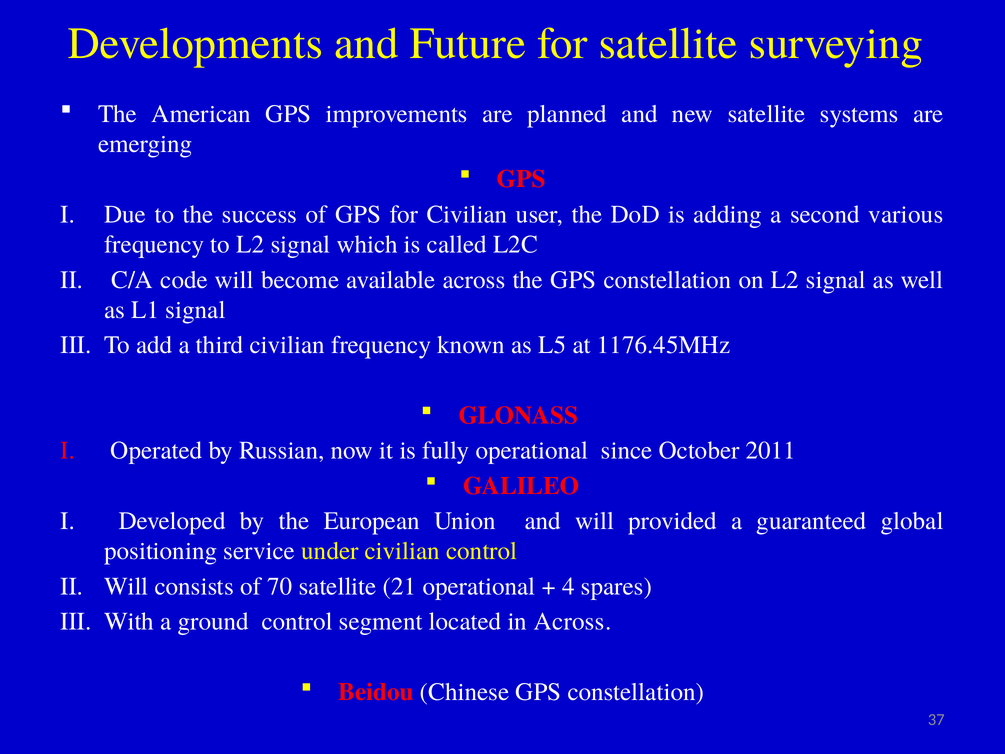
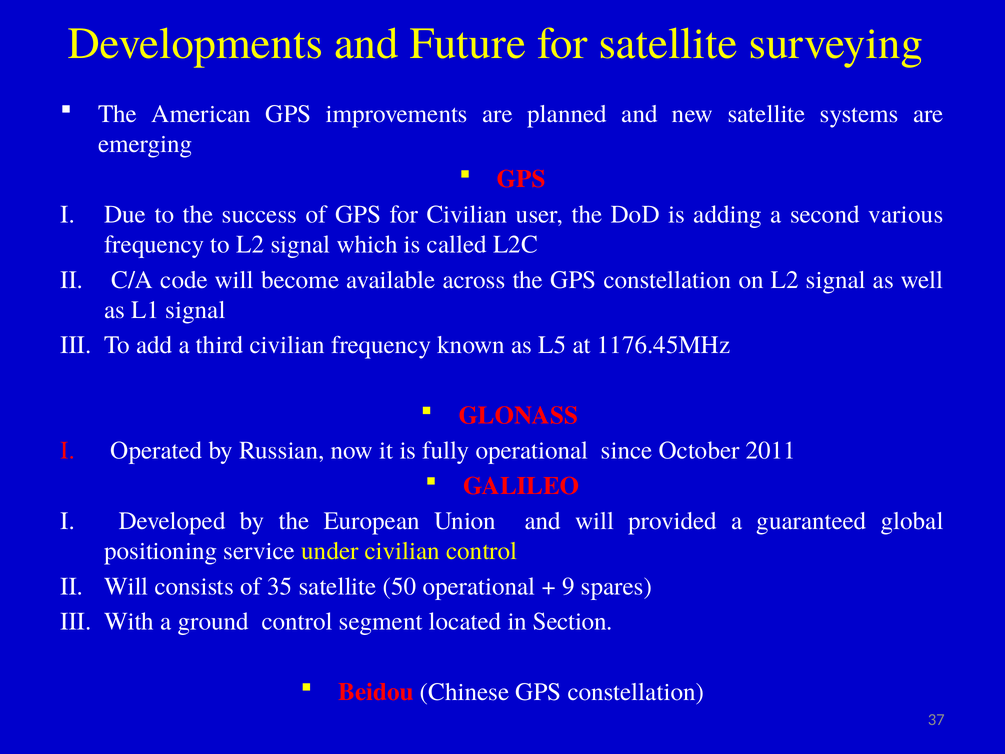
70: 70 -> 35 (280, 586)
21: 21 -> 50 (400, 586)
4: 4 -> 9 (568, 586)
in Across: Across -> Section (573, 621)
